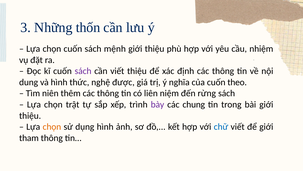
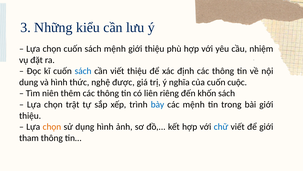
thốn: thốn -> kiểu (88, 27)
sách colour: purple -> blue (83, 71)
theo: theo -> cuộc (237, 82)
niệm: niệm -> riêng (169, 93)
rừng: rừng -> khốn (207, 93)
bày colour: purple -> blue (157, 104)
các chung: chung -> mệnh (194, 104)
